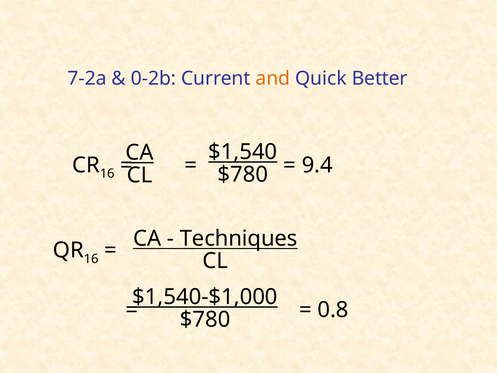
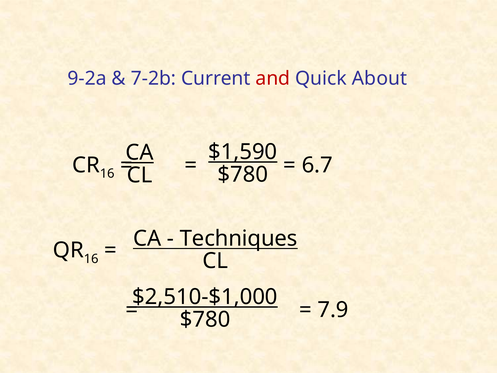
7-2a: 7-2a -> 9-2a (87, 78)
0-2b: 0-2b -> 7-2b (153, 78)
and colour: orange -> red (273, 78)
Better: Better -> About (380, 78)
$1,540: $1,540 -> $1,590 (243, 152)
9.4: 9.4 -> 6.7 (317, 165)
$1,540-$1,000: $1,540-$1,000 -> $2,510-$1,000 (205, 297)
0.8: 0.8 -> 7.9 (333, 310)
